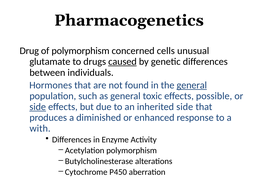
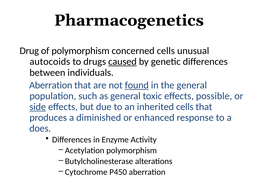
glutamate: glutamate -> autocoids (50, 62)
Hormones: Hormones -> Aberration (51, 85)
found underline: none -> present (137, 85)
general underline: present -> none (192, 85)
inherited side: side -> cells (185, 107)
with: with -> does (40, 129)
